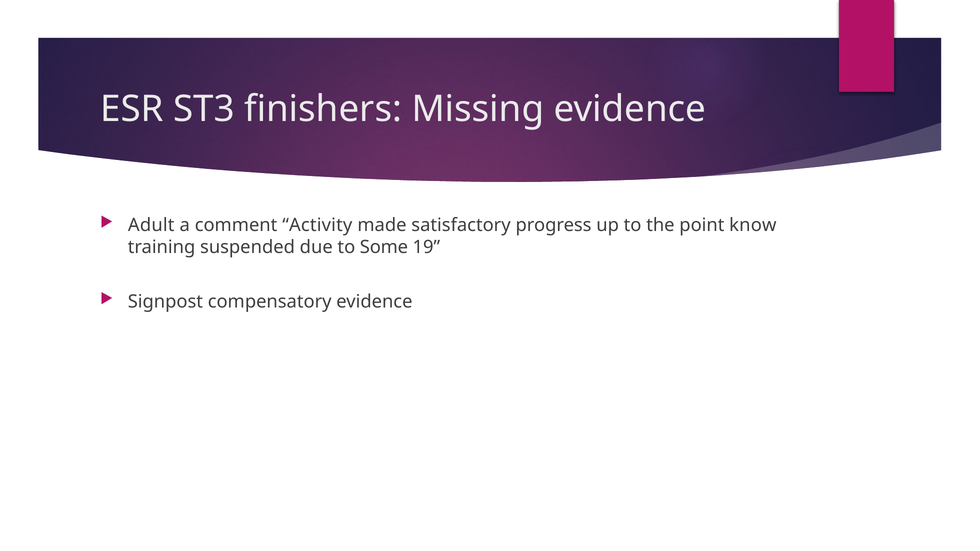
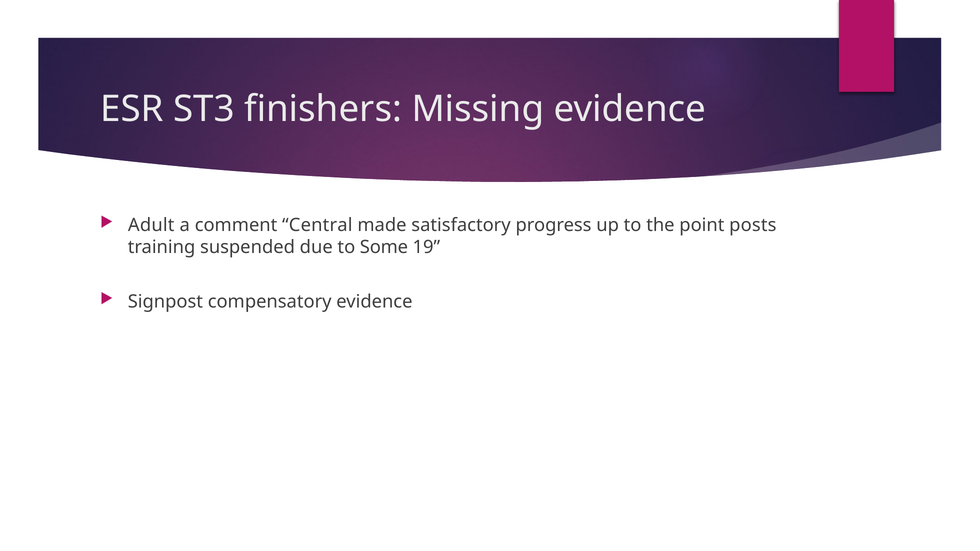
Activity: Activity -> Central (317, 225)
know: know -> posts (753, 225)
